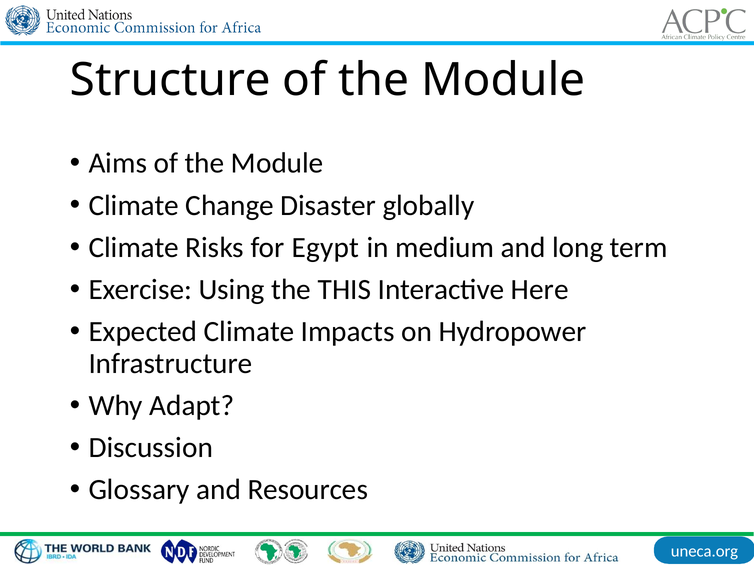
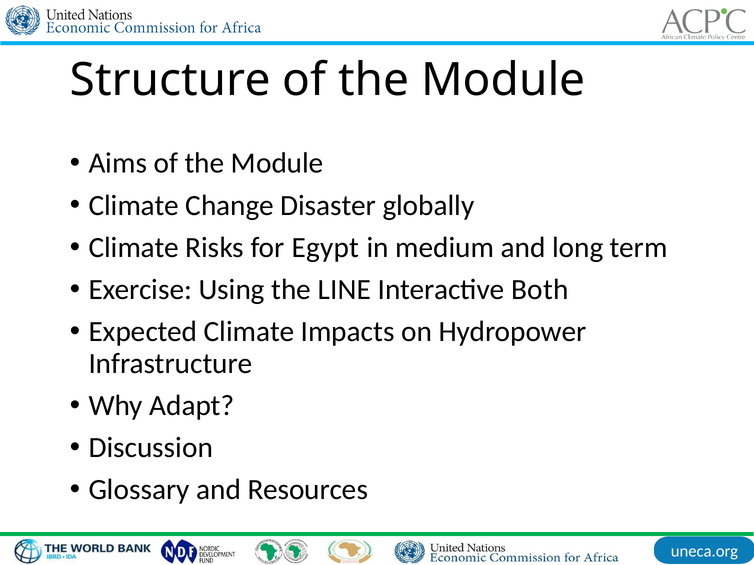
THIS: THIS -> LINE (344, 290)
Here: Here -> Both (540, 290)
